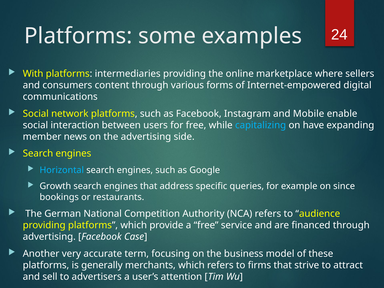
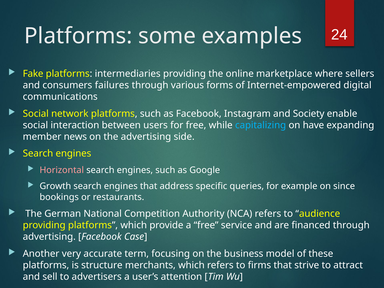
With: With -> Fake (33, 74)
content: content -> failures (112, 85)
Mobile: Mobile -> Society (309, 114)
Horizontal colour: light blue -> pink (62, 170)
generally: generally -> structure (102, 265)
